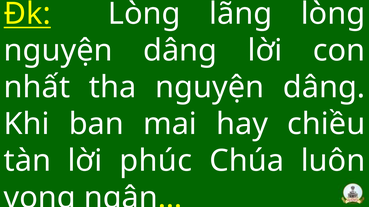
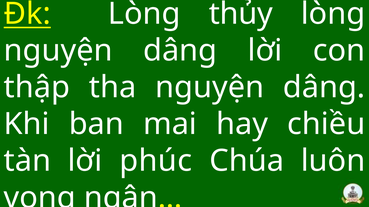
lãng: lãng -> thủy (241, 14)
nhất: nhất -> thập (37, 87)
